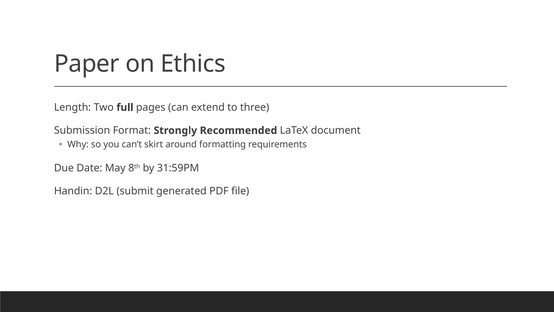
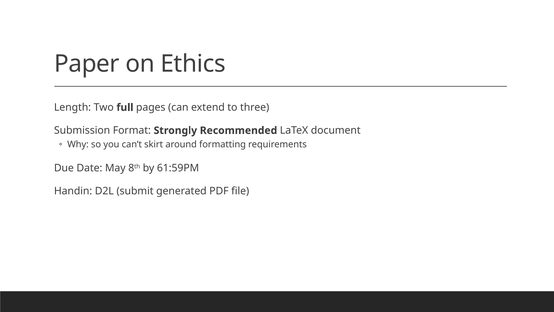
31:59PM: 31:59PM -> 61:59PM (178, 168)
